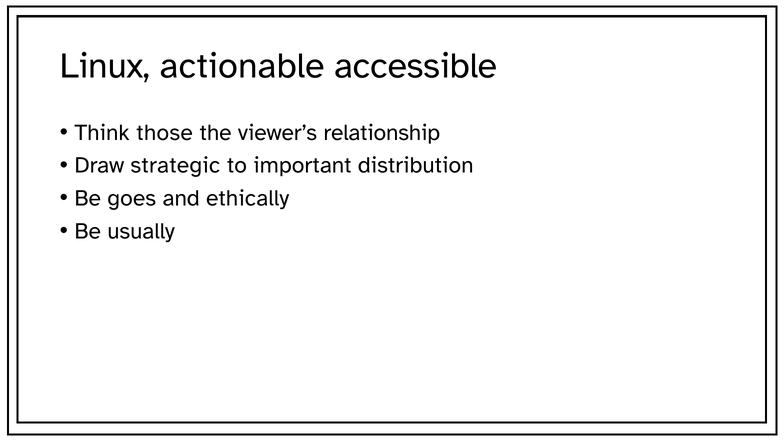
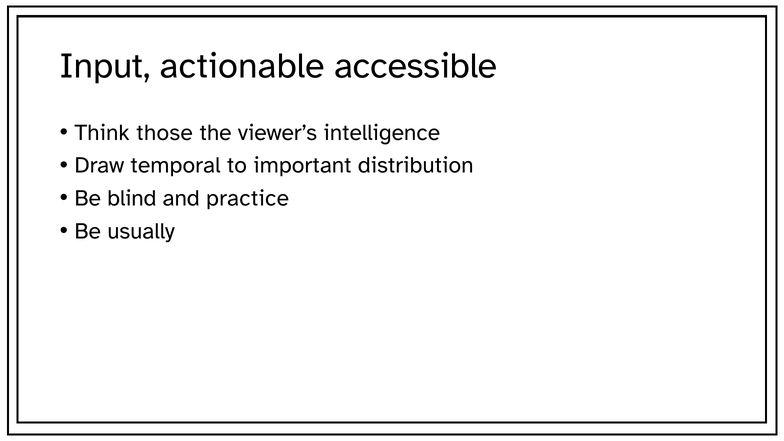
Linux: Linux -> Input (105, 66)
relationship: relationship -> intelligence (382, 133)
strategic: strategic -> temporal (176, 165)
goes: goes -> blind (132, 198)
ethically: ethically -> practice (248, 198)
